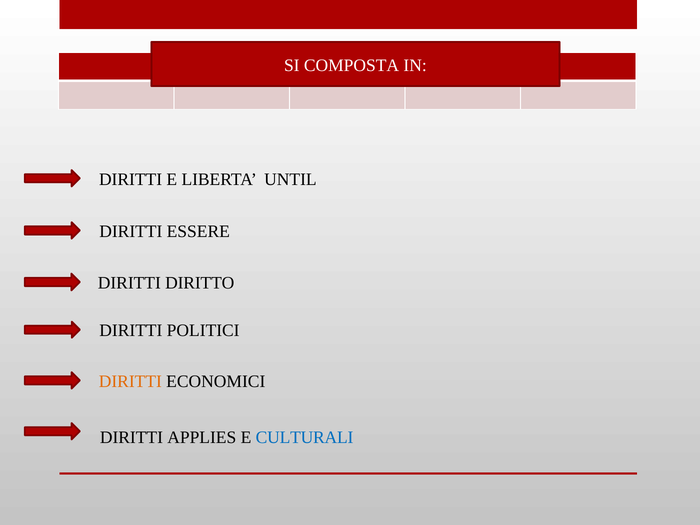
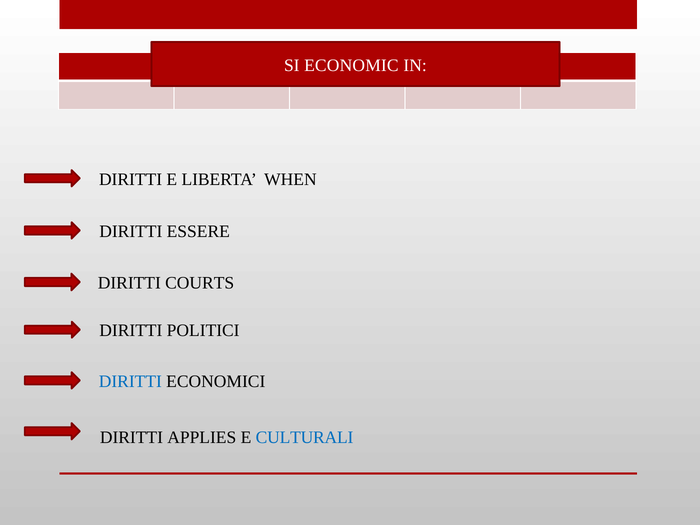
COMPOSTA: COMPOSTA -> ECONOMIC (351, 65)
UNTIL: UNTIL -> WHEN (290, 179)
DIRITTO: DIRITTO -> COURTS (200, 283)
DIRITTI colour: orange -> blue (130, 381)
